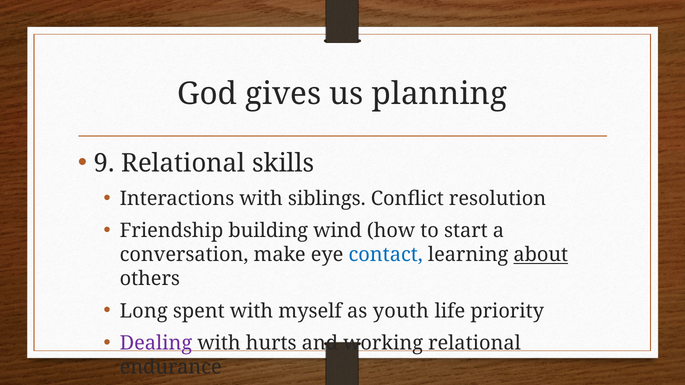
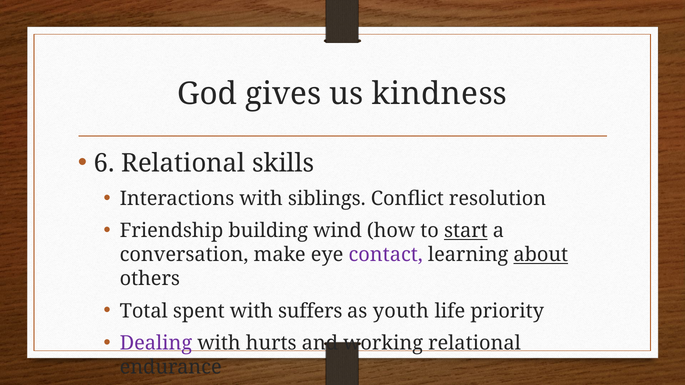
planning: planning -> kindness (439, 94)
9: 9 -> 6 (104, 163)
start underline: none -> present (466, 231)
contact colour: blue -> purple (386, 255)
Long: Long -> Total (144, 311)
myself: myself -> suffers (310, 311)
